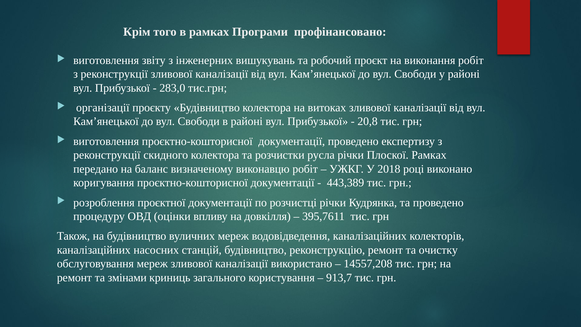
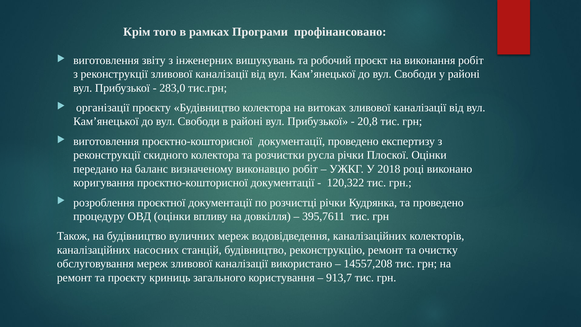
Плоскої Рамках: Рамках -> Оцінки (429, 155)
443,389: 443,389 -> 120,322 (345, 183)
та змінами: змінами -> проєкту (127, 277)
